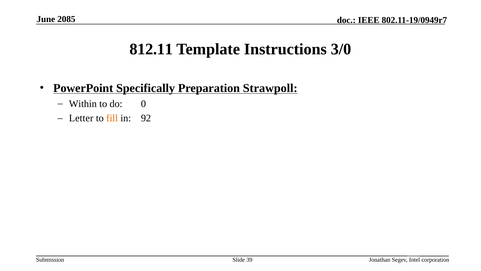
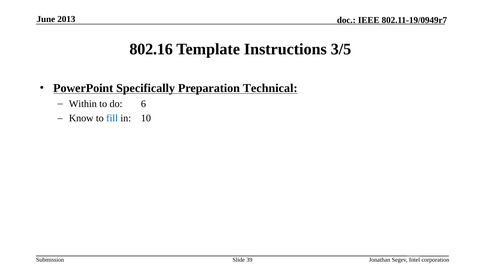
2085: 2085 -> 2013 (66, 19)
812.11: 812.11 -> 802.16 (151, 49)
3/0: 3/0 -> 3/5 (341, 49)
Strawpoll: Strawpoll -> Technical (270, 88)
0: 0 -> 6 (143, 104)
Letter: Letter -> Know (81, 118)
fill colour: orange -> blue (112, 118)
92: 92 -> 10 (146, 118)
